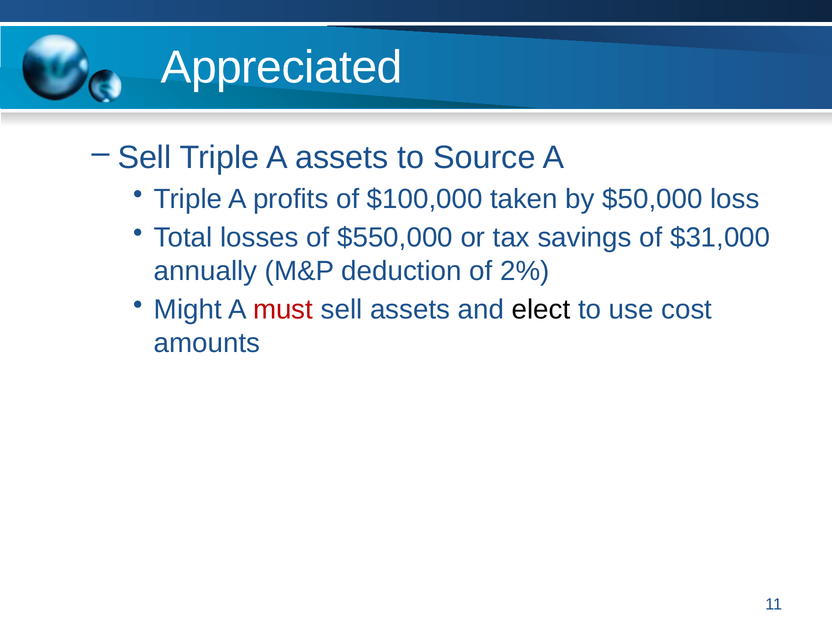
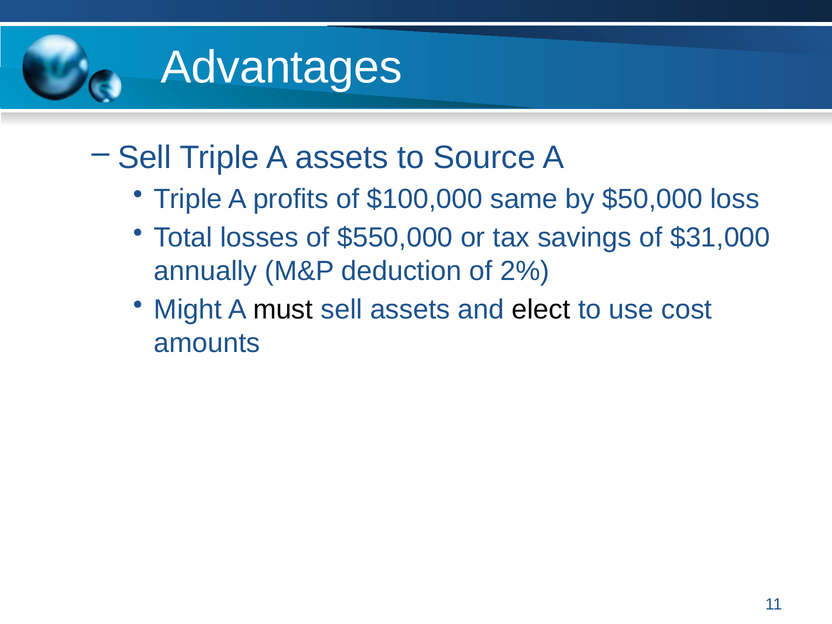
Appreciated: Appreciated -> Advantages (282, 68)
taken: taken -> same (524, 199)
must colour: red -> black (283, 310)
